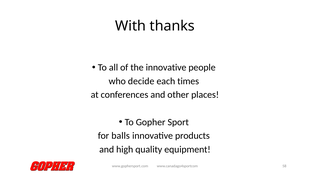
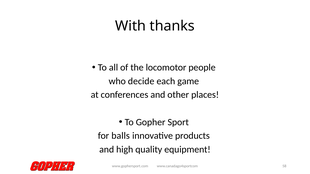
the innovative: innovative -> locomotor (166, 68)
times: times -> game (188, 81)
